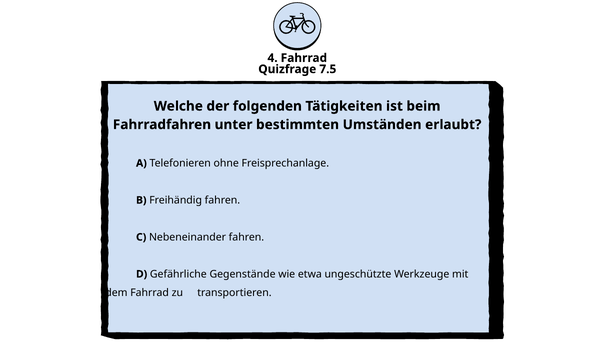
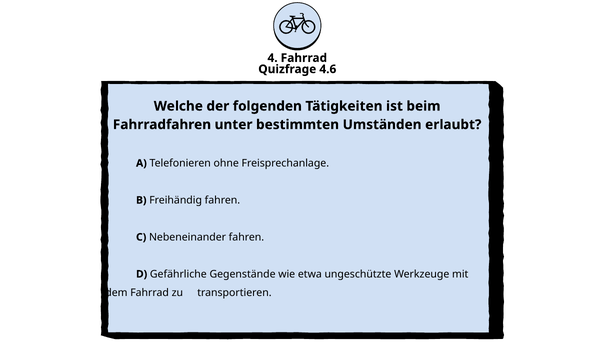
7.5: 7.5 -> 4.6 (328, 69)
